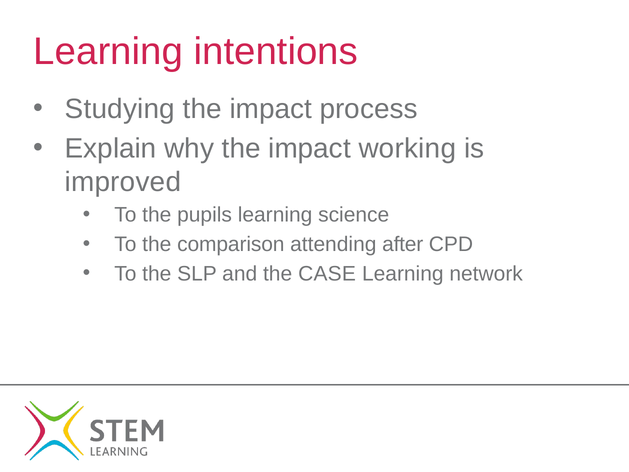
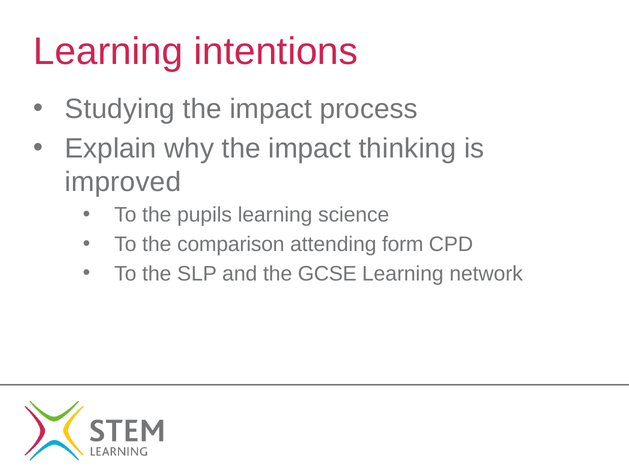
working: working -> thinking (407, 148)
after: after -> form (403, 244)
CASE: CASE -> GCSE (327, 274)
